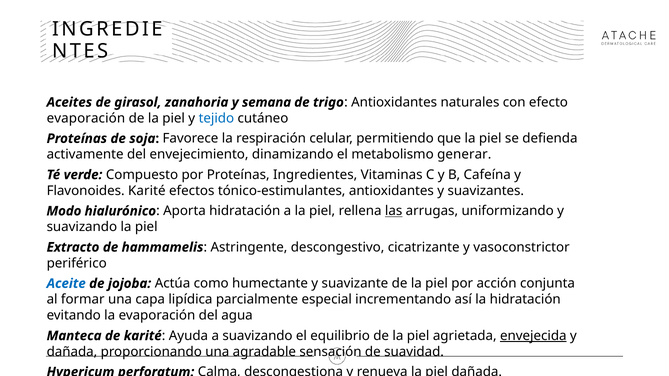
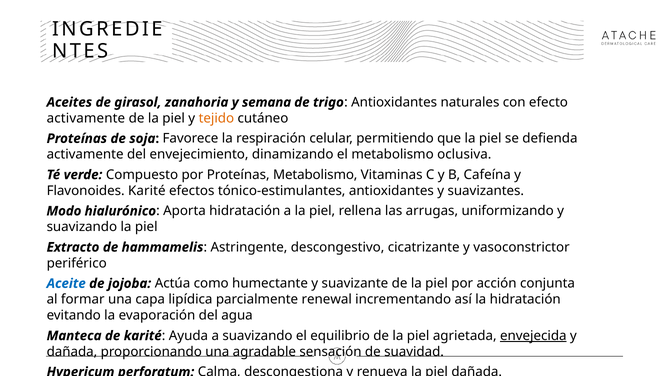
evaporación: evaporación -> activamente (86, 118)
tejido colour: blue -> orange (216, 118)
generar: generar -> oclusiva (464, 155)
Proteínas Ingredientes: Ingredientes -> Metabolismo (315, 175)
las underline: present -> none (394, 211)
especial: especial -> renewal (327, 300)
